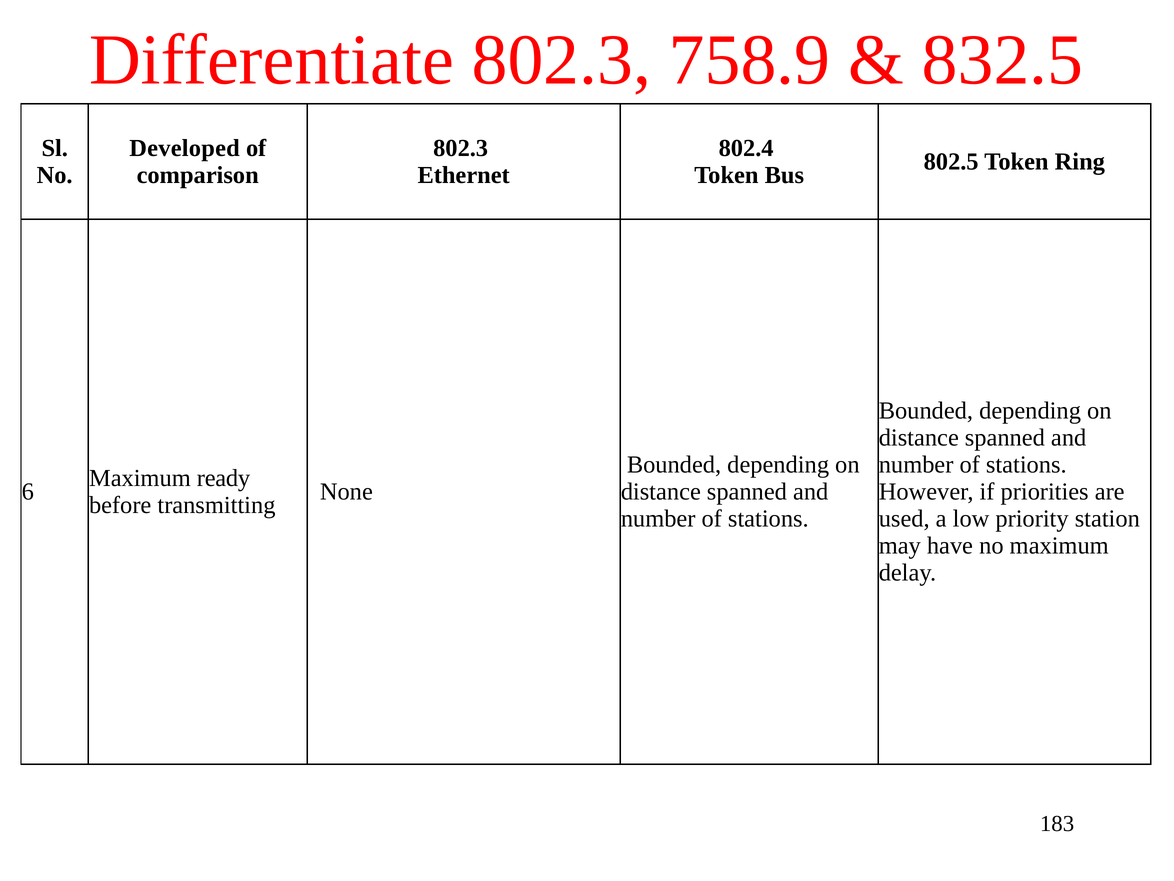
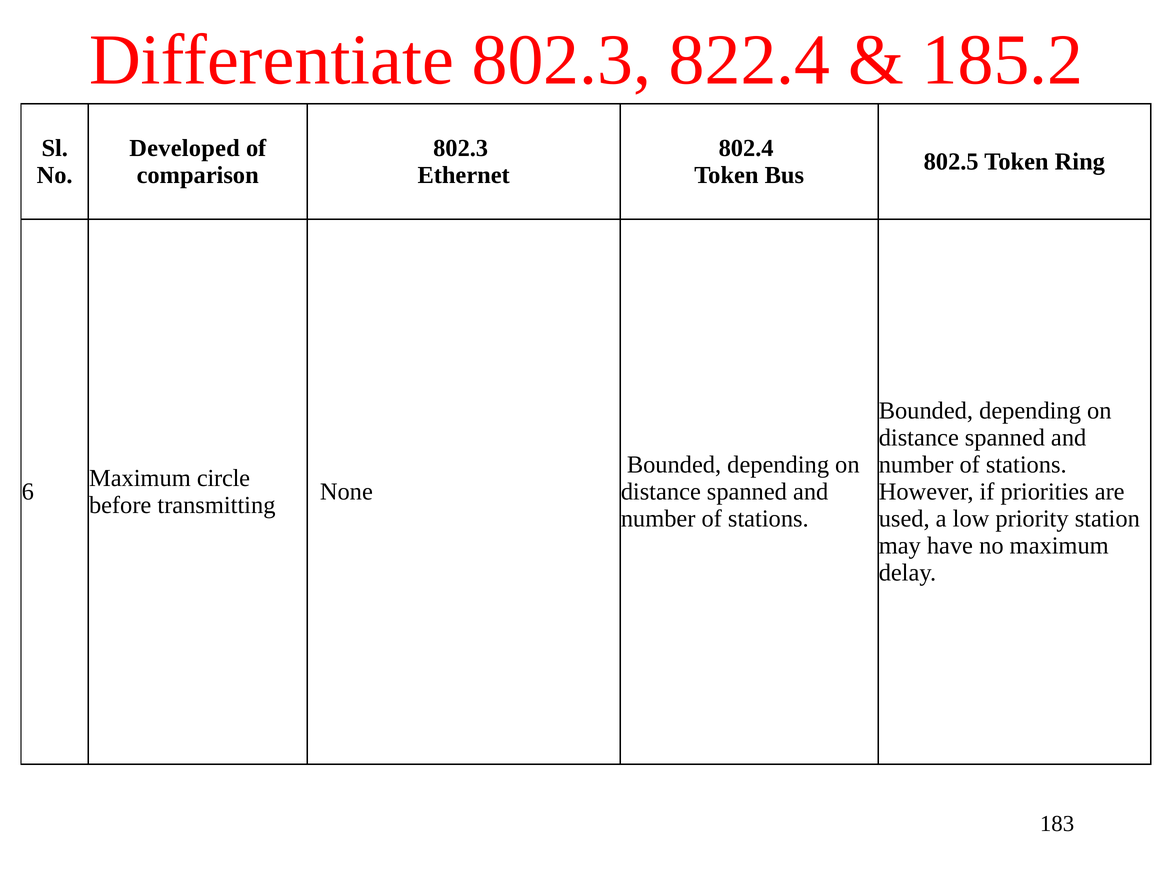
758.9: 758.9 -> 822.4 (750, 60)
832.5: 832.5 -> 185.2 (1003, 60)
ready: ready -> circle (223, 478)
